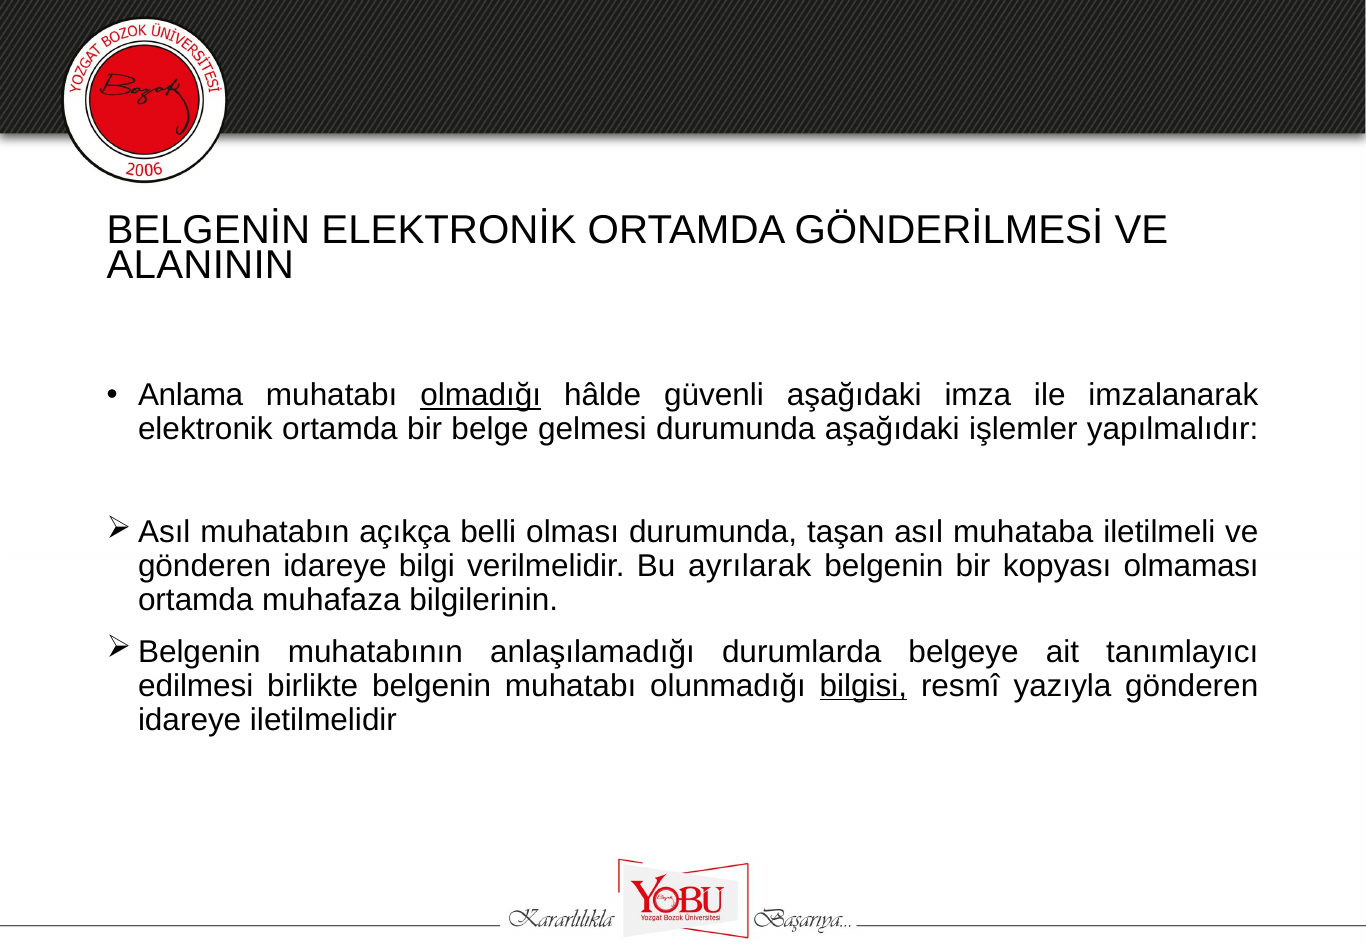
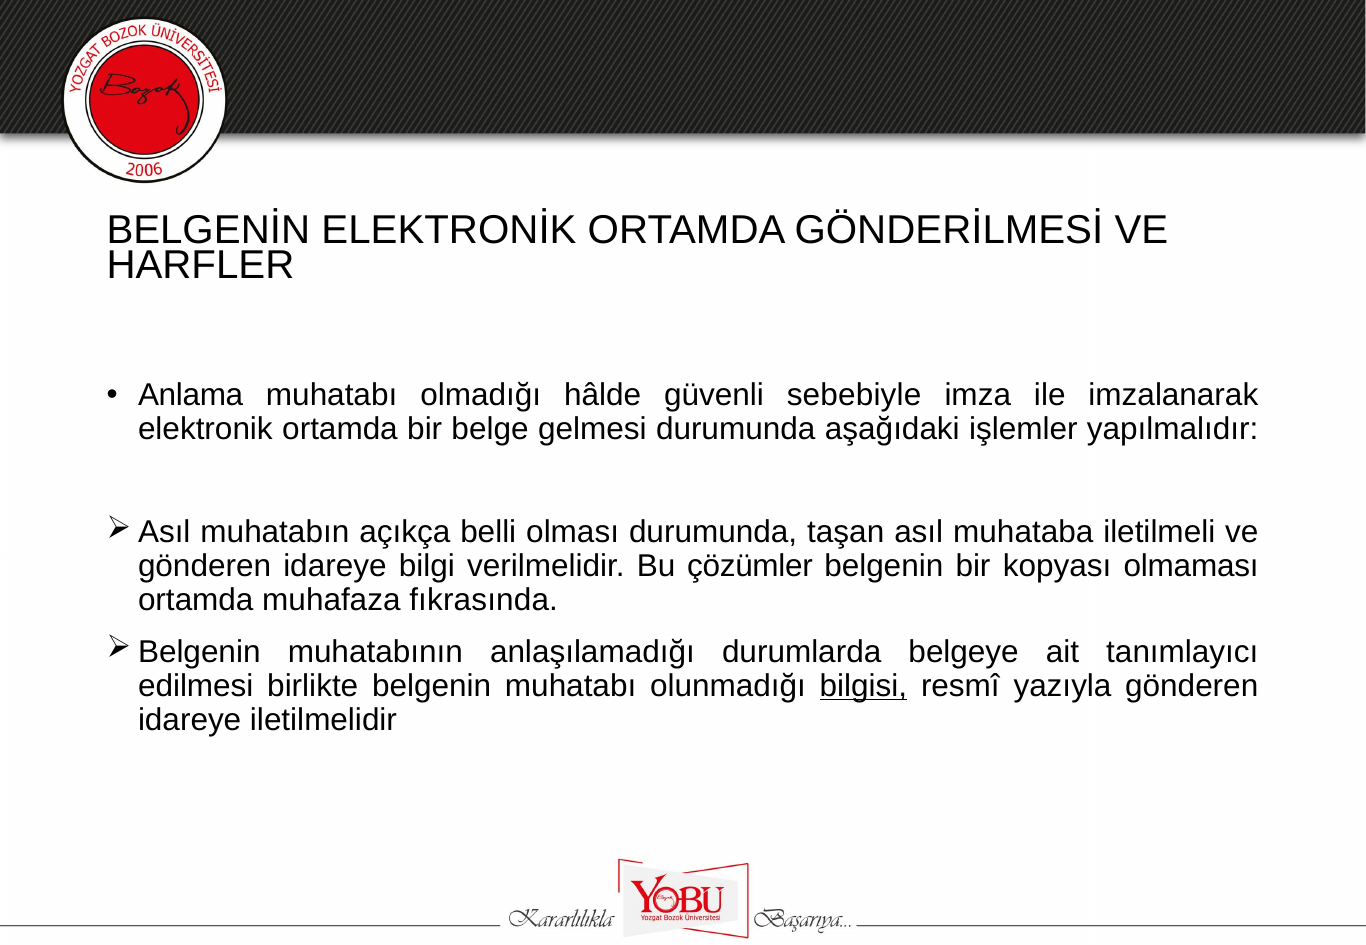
ALANININ: ALANININ -> HARFLER (200, 265)
olmadığı underline: present -> none (481, 396)
güvenli aşağıdaki: aşağıdaki -> sebebiyle (854, 396)
ayrılarak: ayrılarak -> çözümler (750, 567)
bilgilerinin: bilgilerinin -> fıkrasında (484, 601)
